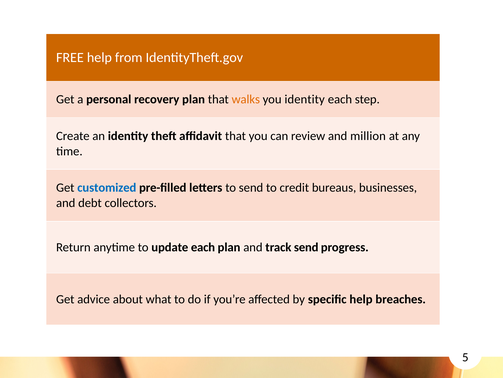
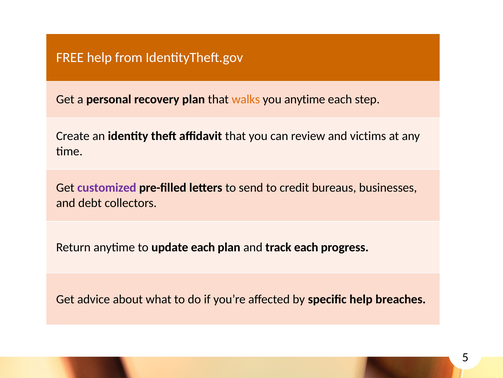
you identity: identity -> anytime (305, 99)
million: million -> victims (368, 136)
customized colour: blue -> purple (107, 187)
track send: send -> each (306, 247)
